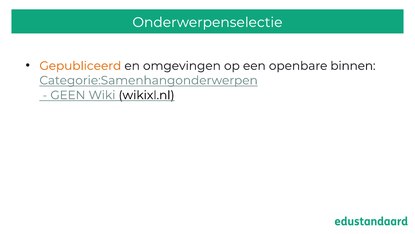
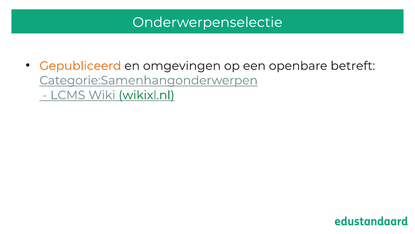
binnen: binnen -> betreft (353, 66)
GEEN: GEEN -> LCMS (68, 95)
wikixl.nl colour: black -> green (147, 95)
